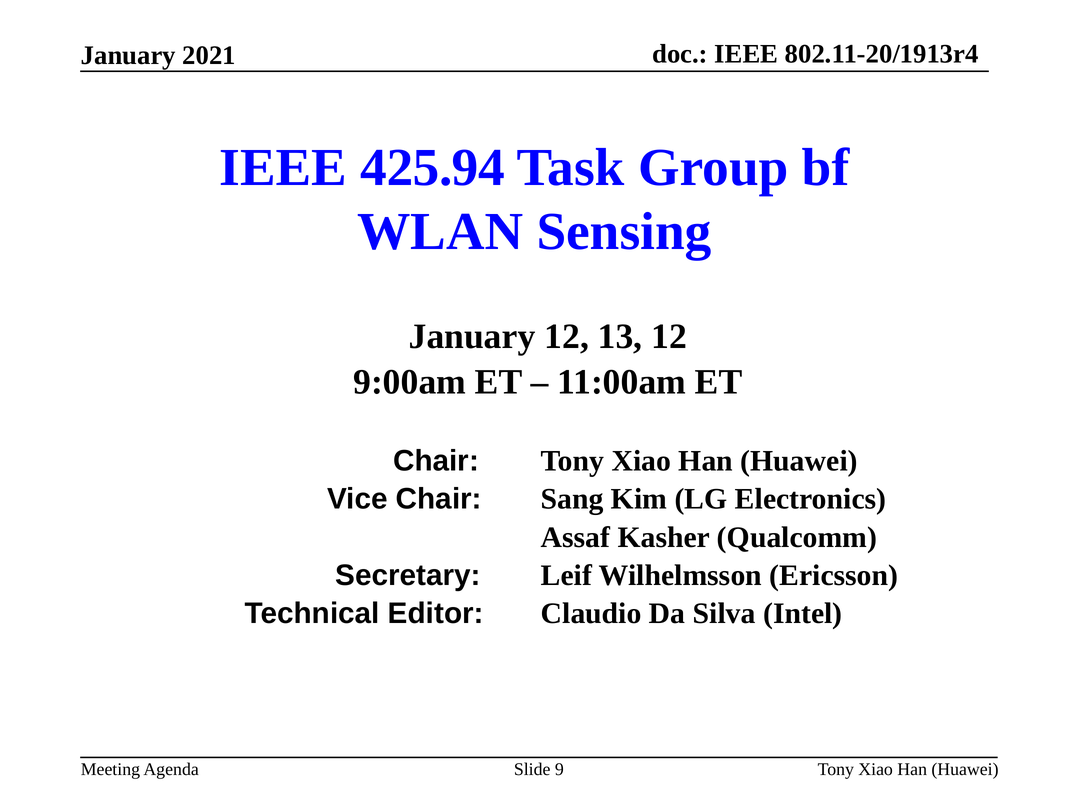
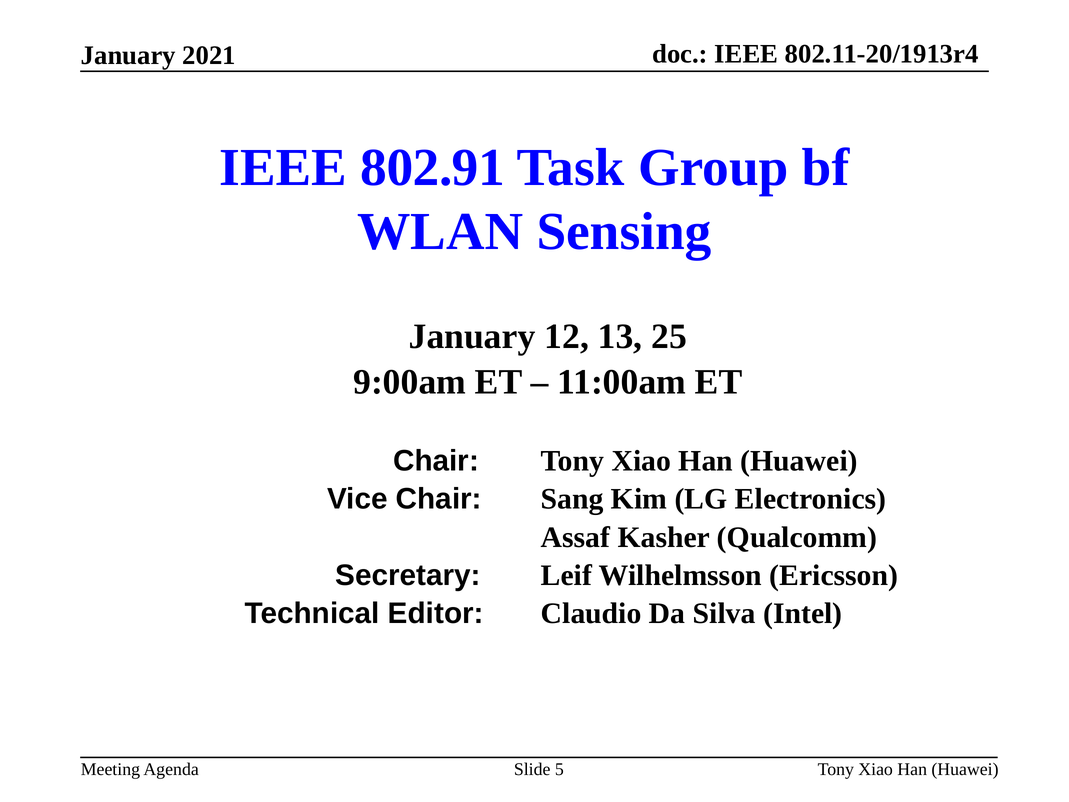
425.94: 425.94 -> 802.91 (433, 168)
13 12: 12 -> 25 (669, 336)
9: 9 -> 5 (559, 769)
